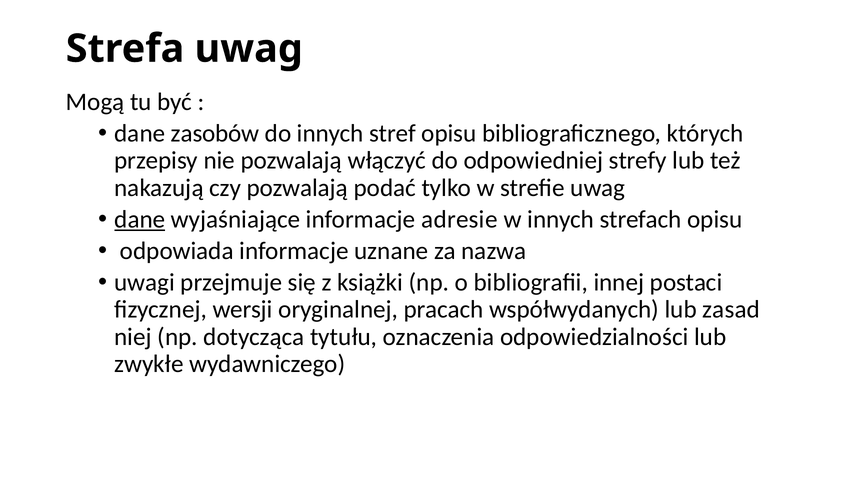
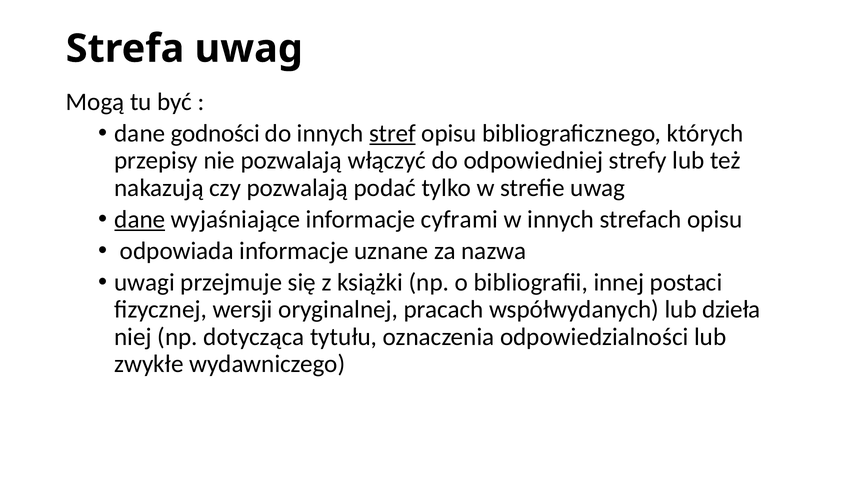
zasobów: zasobów -> godności (215, 134)
stref underline: none -> present (393, 134)
adresie: adresie -> cyframi (459, 220)
zasad: zasad -> dzieła (731, 310)
